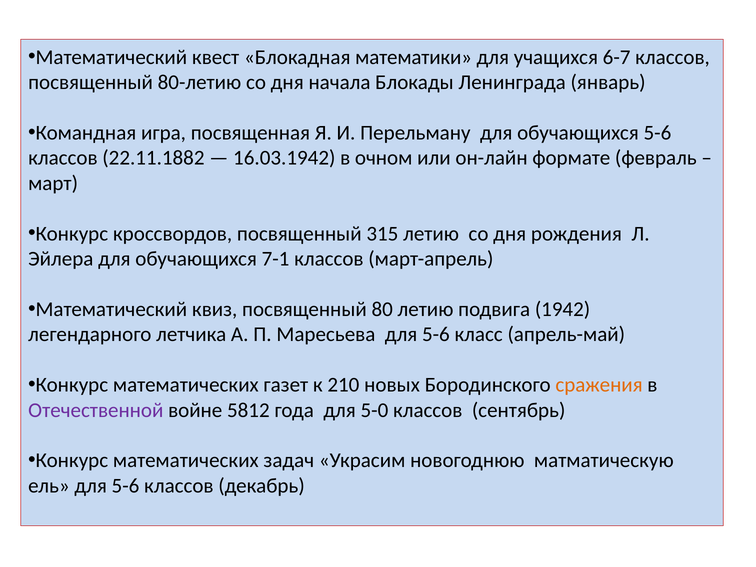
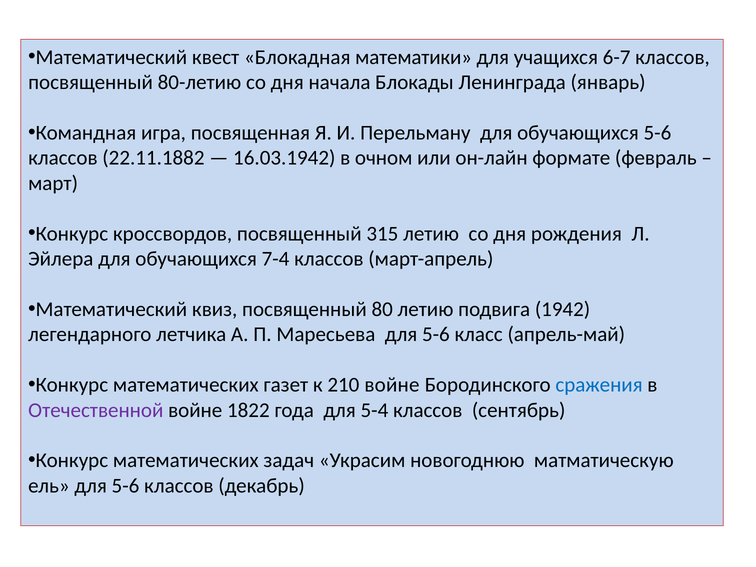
7-1: 7-1 -> 7-4 (276, 259)
210 новых: новых -> войне (392, 385)
сражения colour: orange -> blue (599, 385)
5812: 5812 -> 1822 (248, 410)
5-0: 5-0 -> 5-4 (374, 410)
